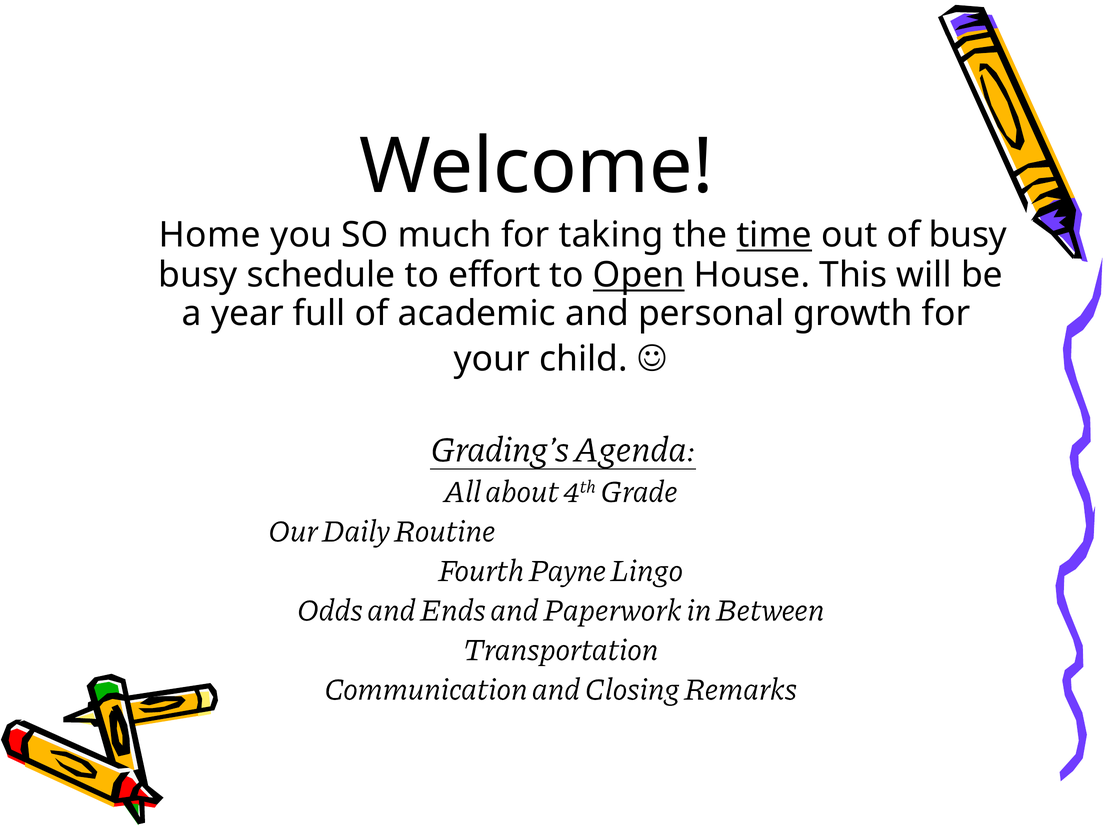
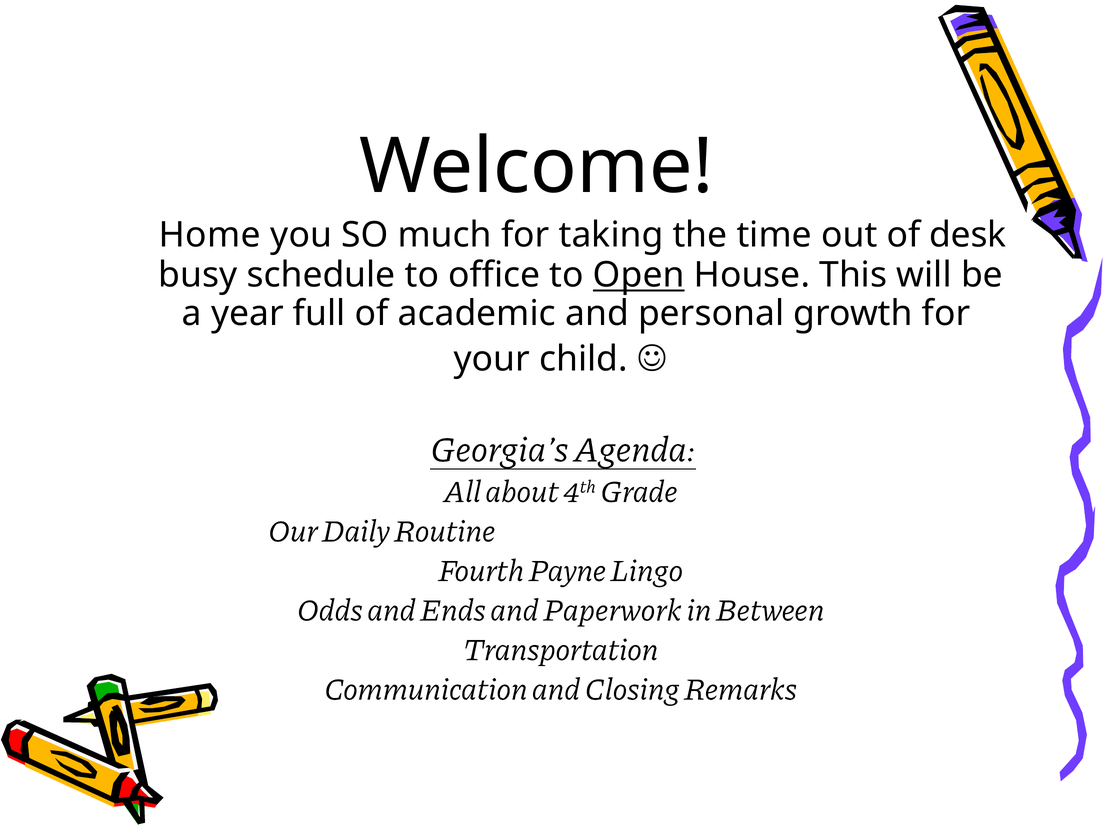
time underline: present -> none (774, 235)
of busy: busy -> desk (968, 235)
effort: effort -> office (494, 275)
Grading’s: Grading’s -> Georgia’s (499, 450)
